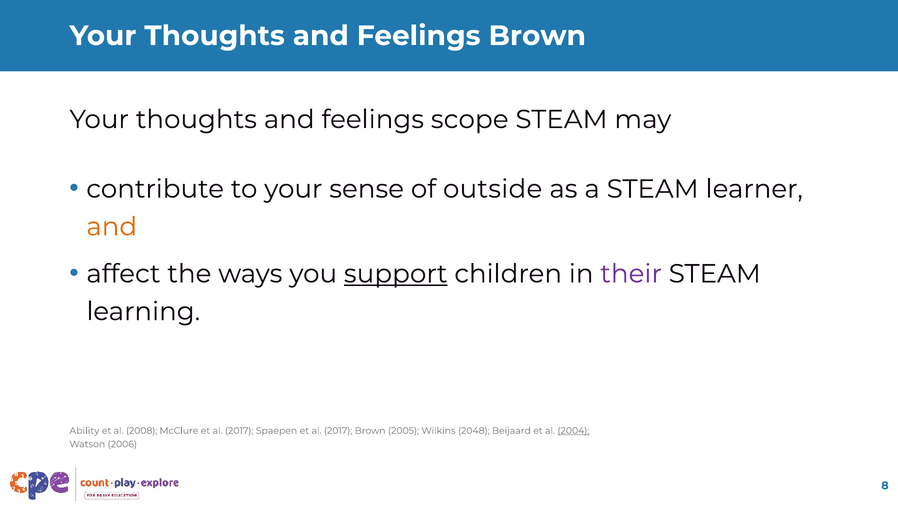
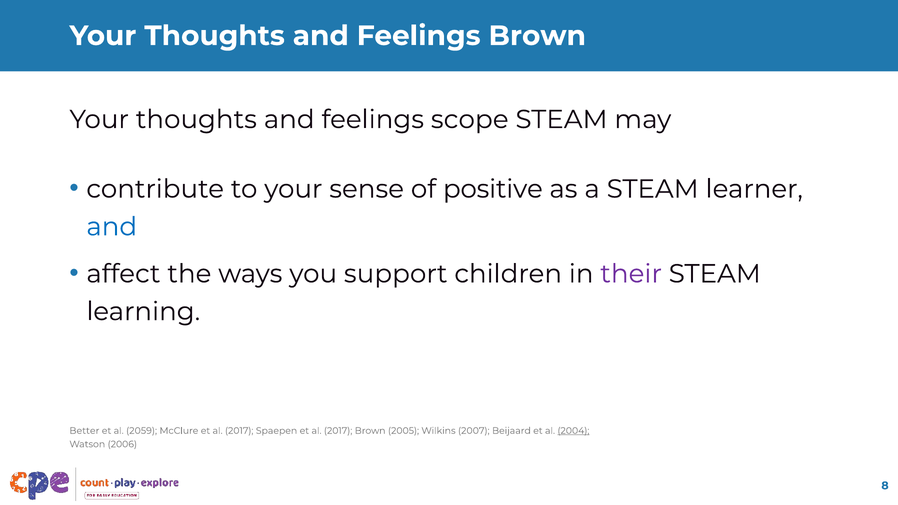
outside: outside -> positive (493, 189)
and colour: orange -> blue (112, 227)
support underline: present -> none (396, 274)
Ability: Ability -> Better (84, 431)
2008: 2008 -> 2059 (142, 431)
2048: 2048 -> 2007 (474, 431)
